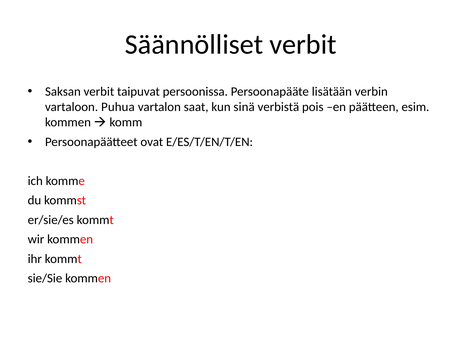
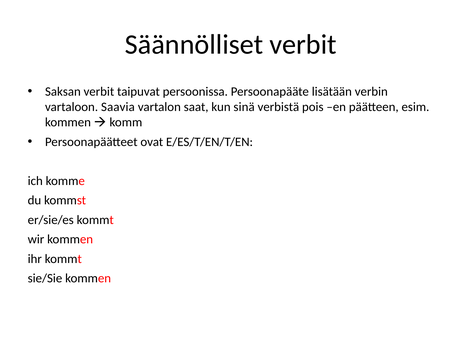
Puhua: Puhua -> Saavia (118, 107)
